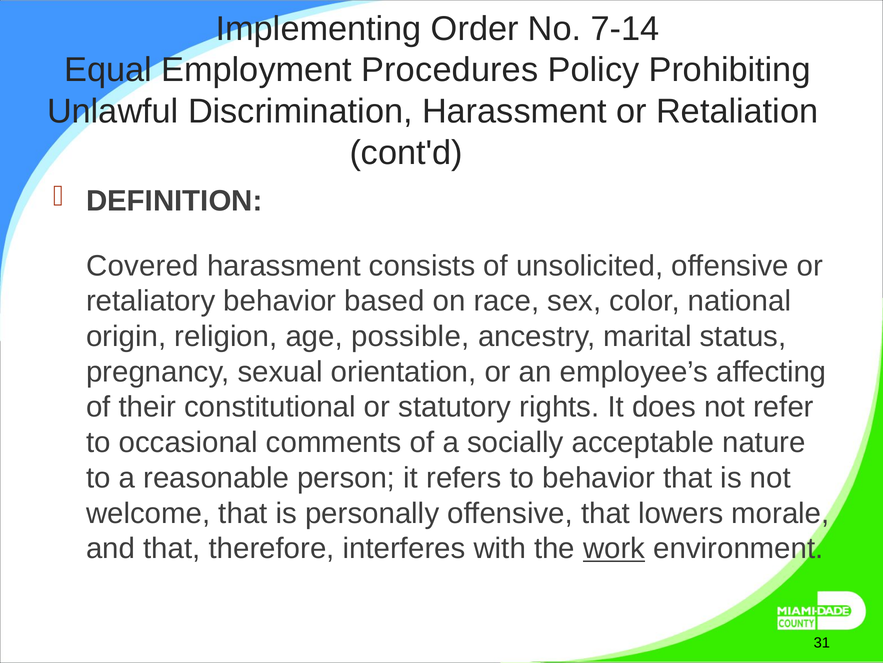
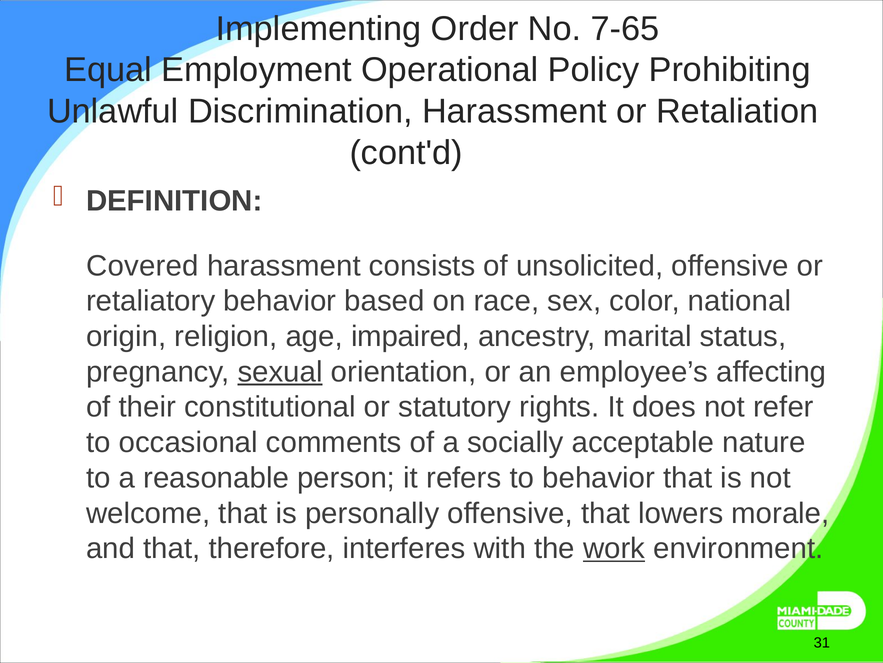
7-14: 7-14 -> 7-65 (625, 29)
Procedures: Procedures -> Operational (450, 70)
possible: possible -> impaired (411, 336)
sexual underline: none -> present (280, 371)
